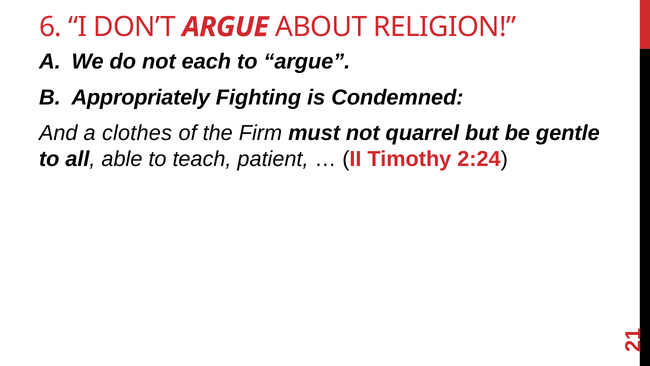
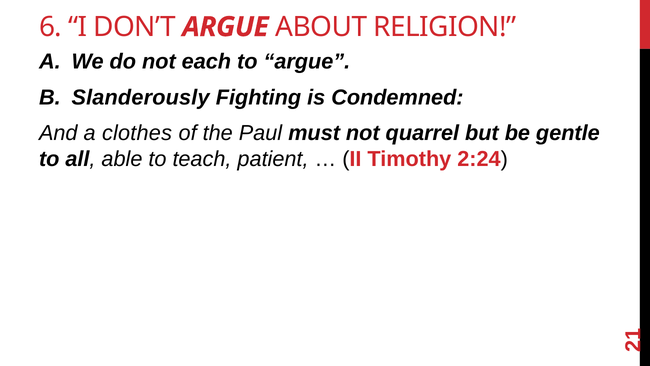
Appropriately: Appropriately -> Slanderously (141, 97)
Firm: Firm -> Paul (260, 133)
